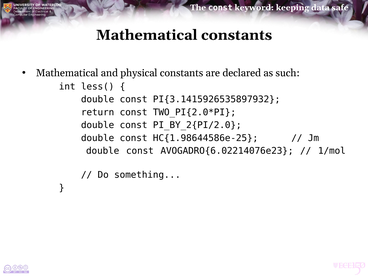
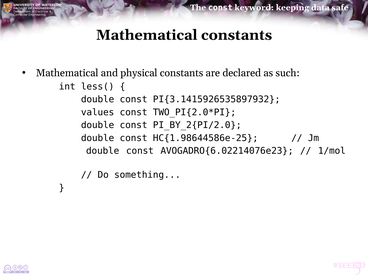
return: return -> values (98, 112)
